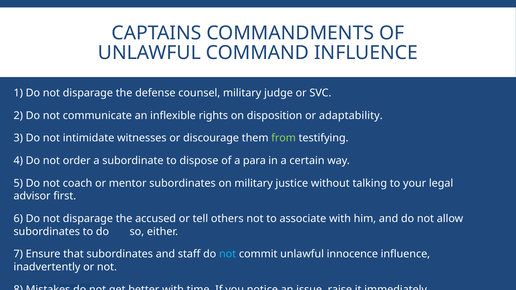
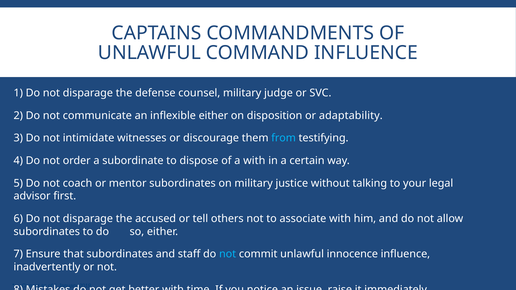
inflexible rights: rights -> either (213, 116)
from colour: light green -> light blue (284, 138)
a para: para -> with (254, 161)
